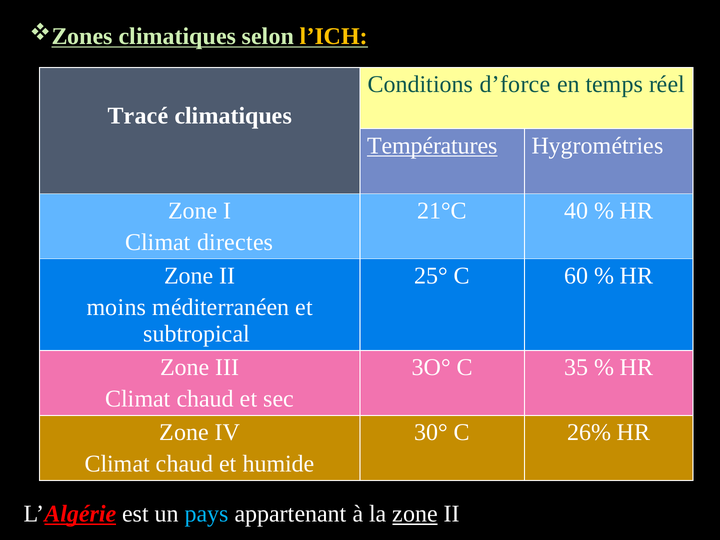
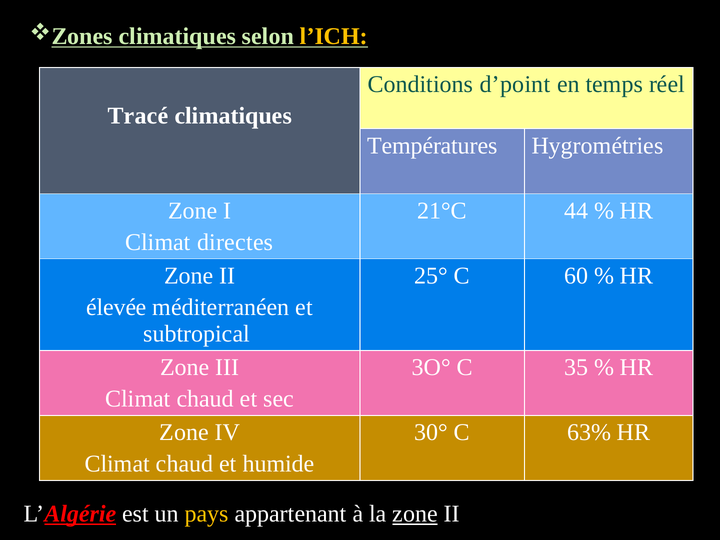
d’force: d’force -> d’point (515, 85)
Températures underline: present -> none (432, 146)
40: 40 -> 44 (576, 211)
moins: moins -> élevée (117, 307)
26%: 26% -> 63% (589, 433)
pays colour: light blue -> yellow (207, 514)
